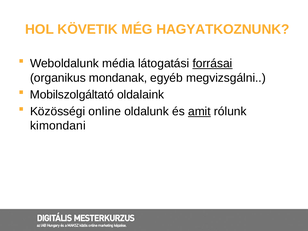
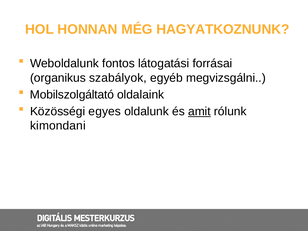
KÖVETIK: KÖVETIK -> HONNAN (88, 29)
média: média -> fontos (118, 63)
forrásai underline: present -> none (212, 63)
mondanak: mondanak -> szabályok (118, 78)
online: online -> egyes (105, 111)
